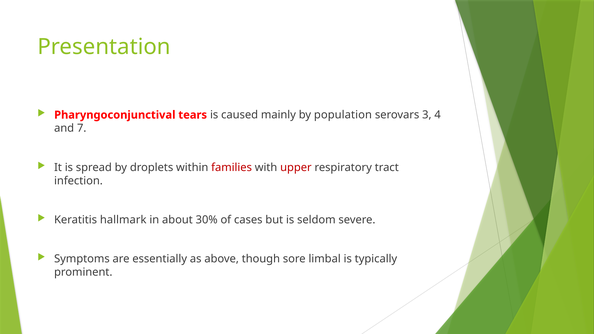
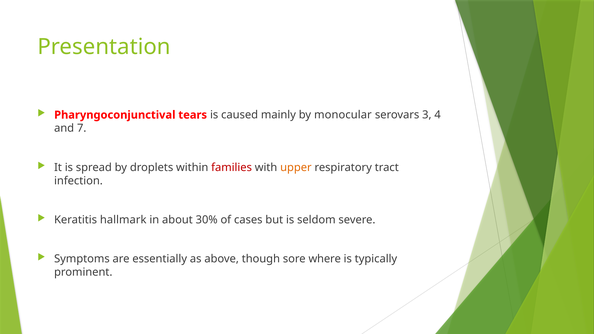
population: population -> monocular (343, 115)
upper colour: red -> orange (296, 167)
limbal: limbal -> where (325, 259)
